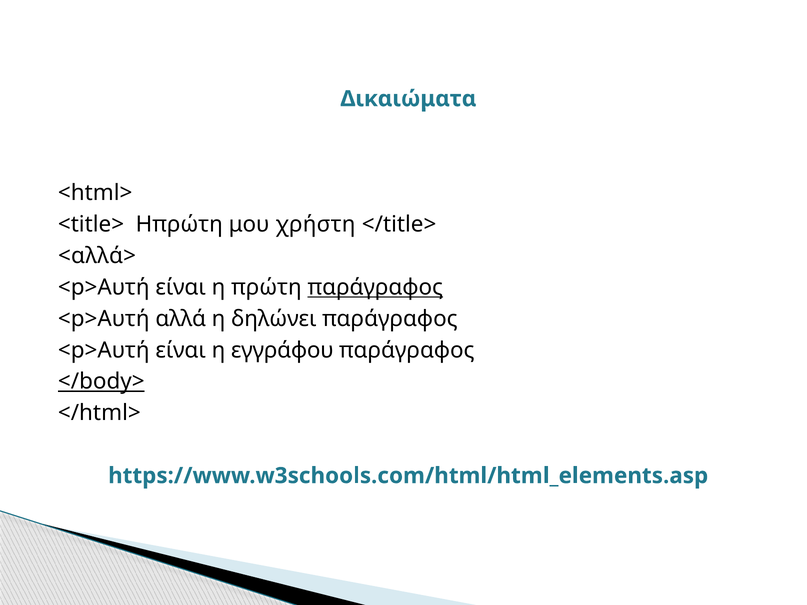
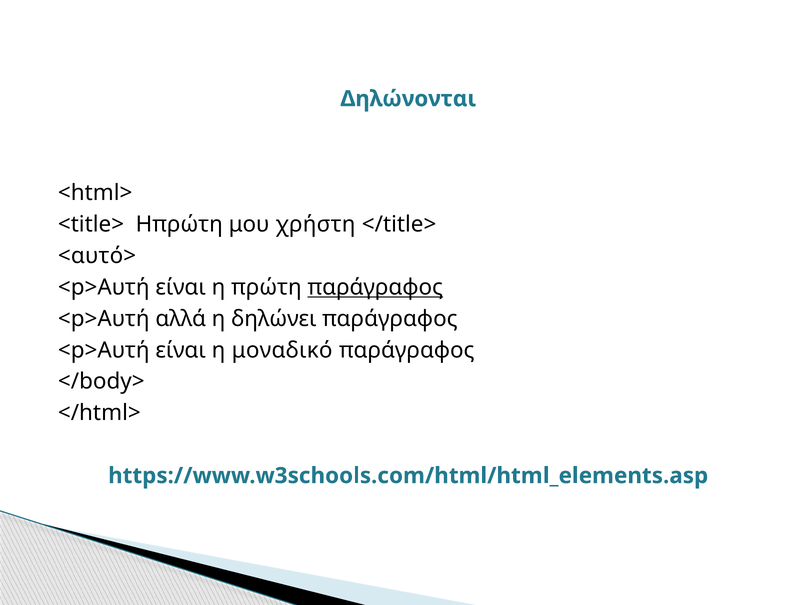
Δικαιώματα: Δικαιώματα -> Δηλώνονται (408, 99)
<αλλά>: <αλλά> -> <αυτό> (97, 256)
εγγράφου: εγγράφου -> μοναδικό (282, 350)
</body> underline: present -> none (101, 382)
